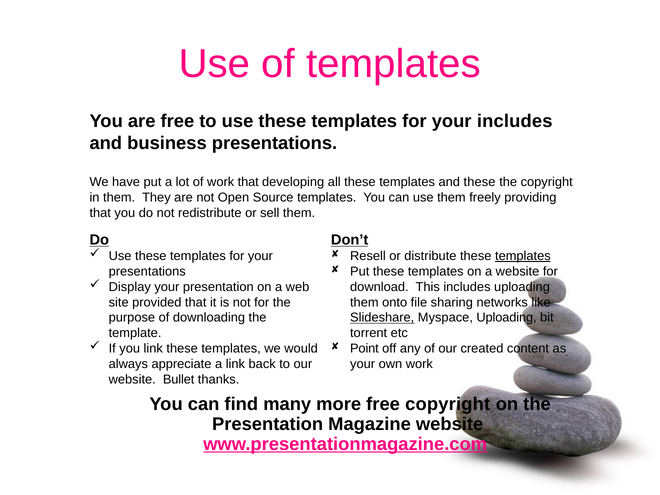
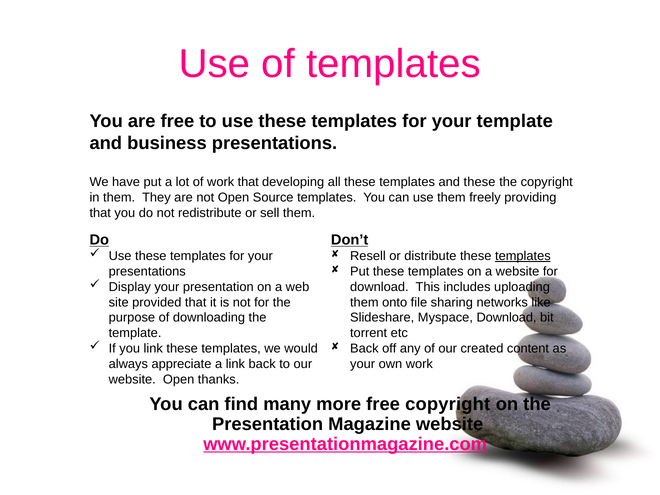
your includes: includes -> template (515, 121)
Slideshare underline: present -> none (382, 318)
Myspace Uploading: Uploading -> Download (507, 318)
Point: Point -> Back (364, 349)
website Bullet: Bullet -> Open (179, 379)
